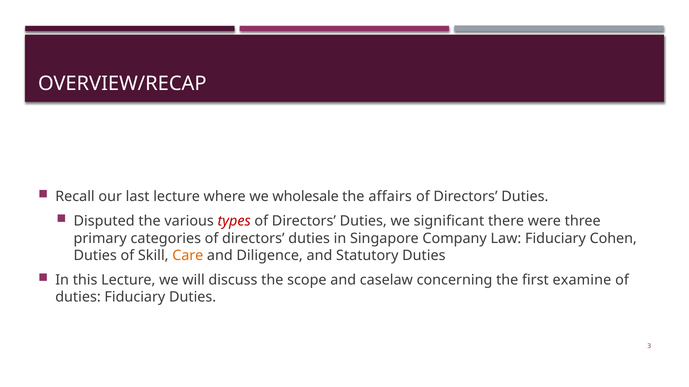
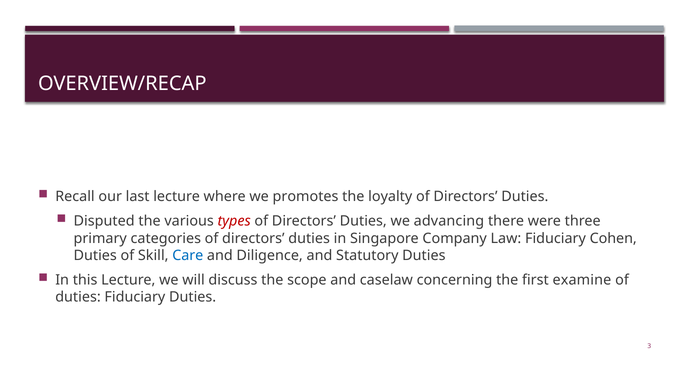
wholesale: wholesale -> promotes (306, 197)
affairs: affairs -> loyalty (390, 197)
significant: significant -> advancing (449, 221)
Care colour: orange -> blue (188, 256)
